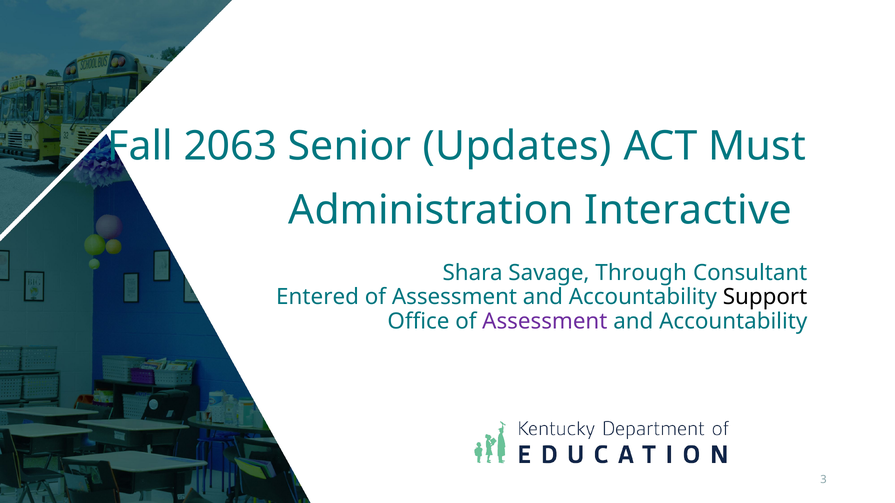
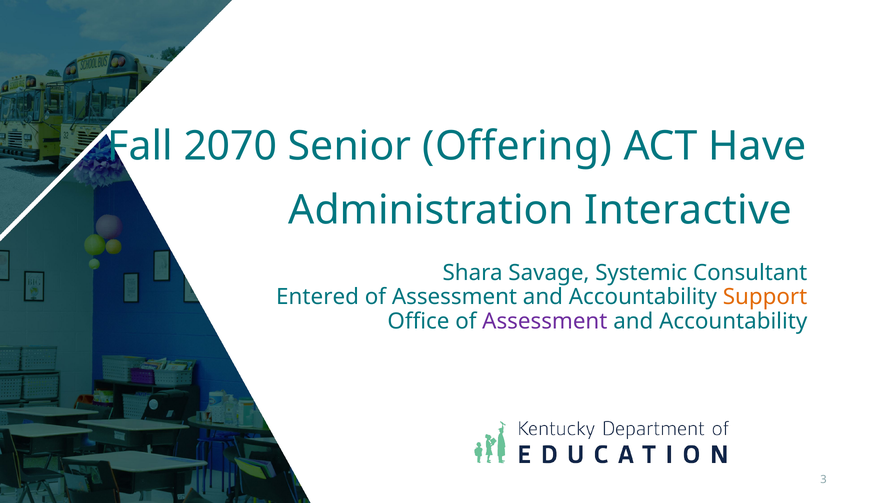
2063: 2063 -> 2070 (230, 146)
Updates: Updates -> Offering (517, 146)
Must: Must -> Have (757, 146)
Through: Through -> Systemic (641, 273)
Support colour: black -> orange (765, 297)
